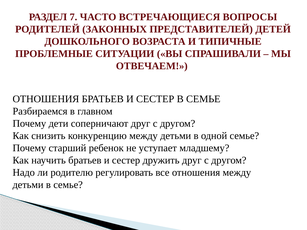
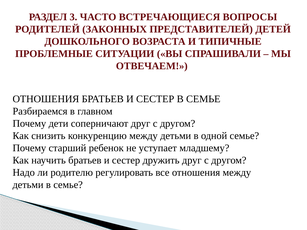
7: 7 -> 3 (73, 17)
